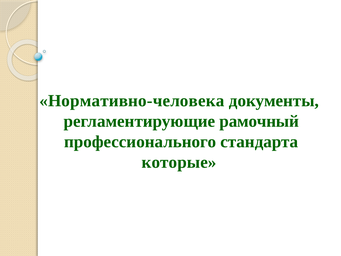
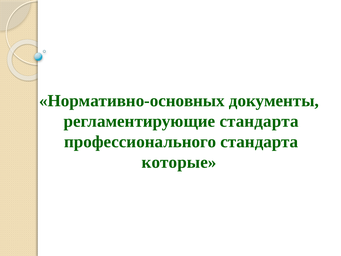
Нормативно-человека: Нормативно-человека -> Нормативно-основных (132, 101)
регламентирующие рамочный: рамочный -> стандарта (259, 121)
